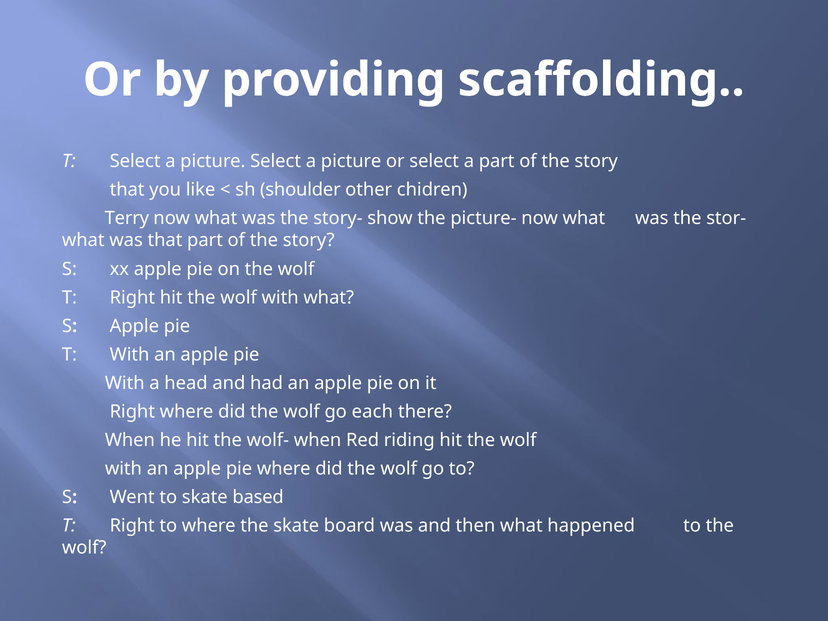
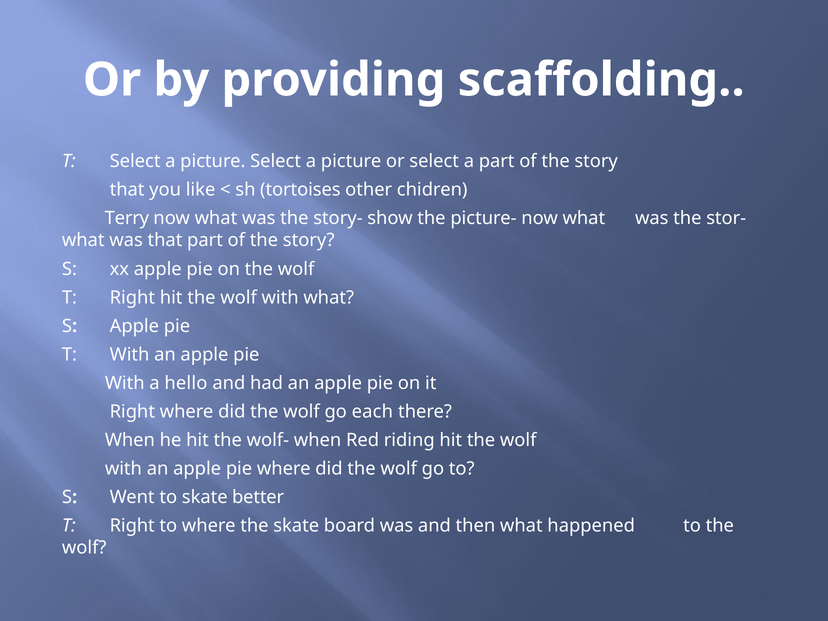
shoulder: shoulder -> tortoises (300, 190)
head: head -> hello (186, 383)
based: based -> better (258, 497)
